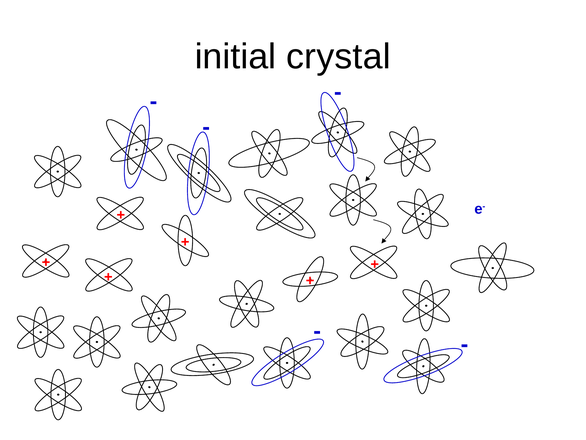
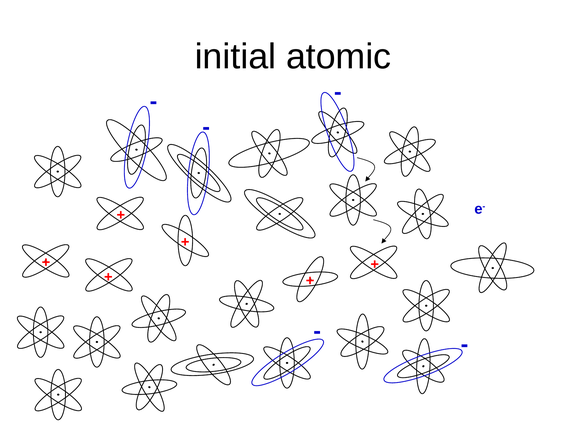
crystal: crystal -> atomic (339, 57)
